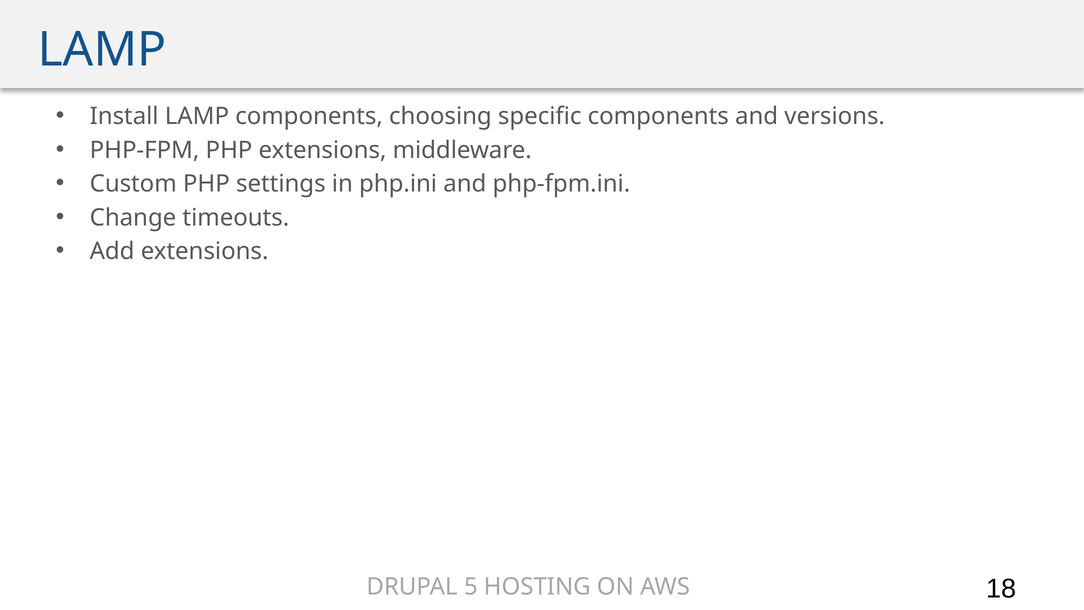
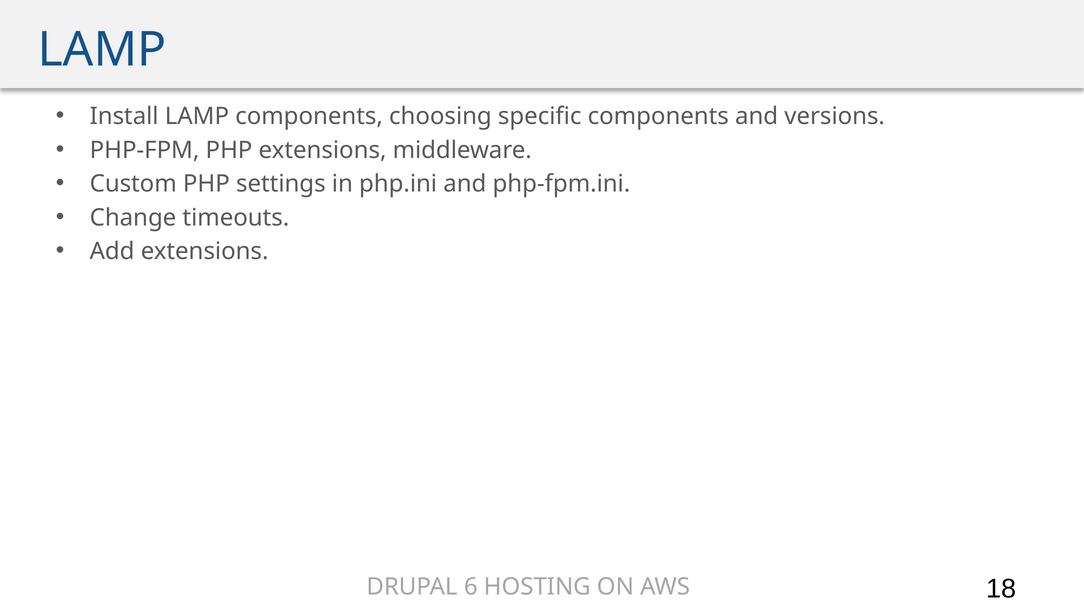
5: 5 -> 6 (471, 587)
